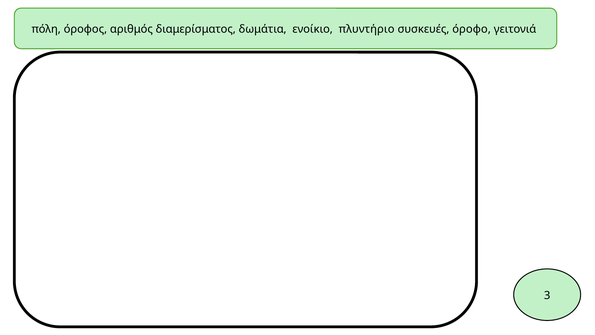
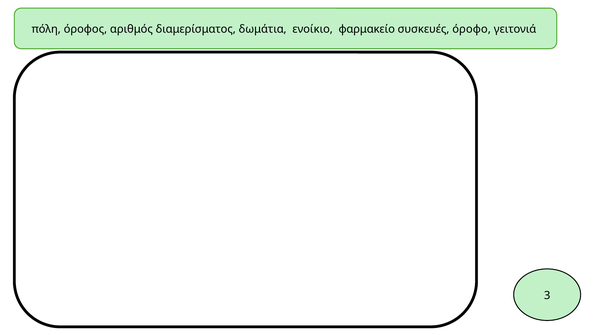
πλυντήριο: πλυντήριο -> φαρμακείο (367, 29)
